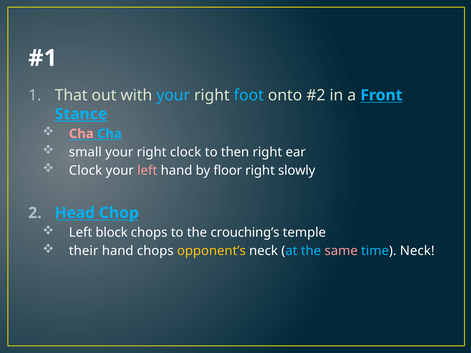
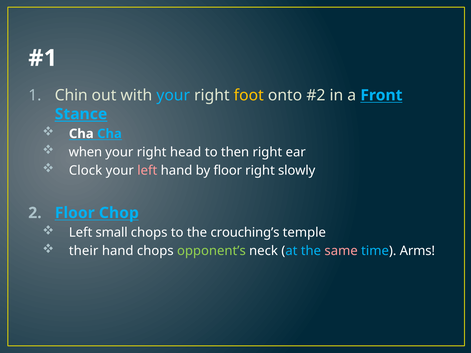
That: That -> Chin (71, 95)
foot colour: light blue -> yellow (249, 95)
Cha colour: pink -> white (81, 134)
small: small -> when (85, 152)
right clock: clock -> head (186, 152)
2 Head: Head -> Floor (75, 213)
block: block -> small (112, 233)
opponent’s colour: yellow -> light green (211, 251)
time Neck: Neck -> Arms (417, 251)
